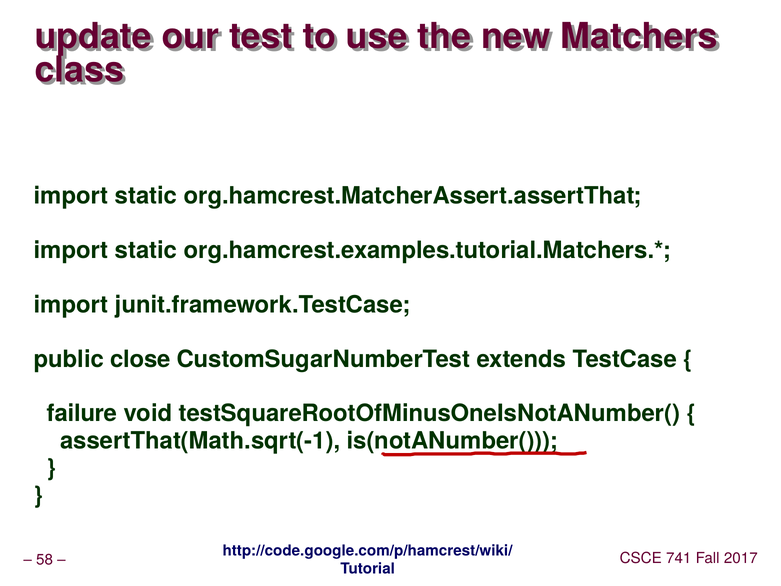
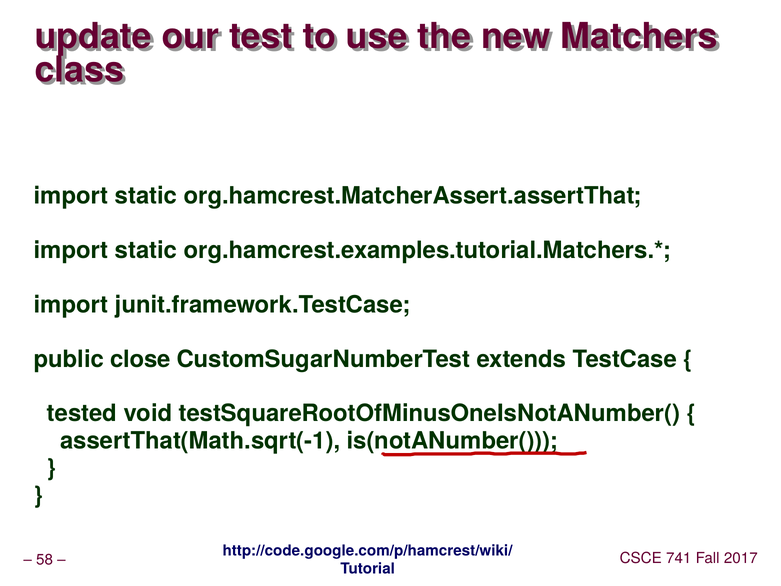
failure: failure -> tested (82, 413)
